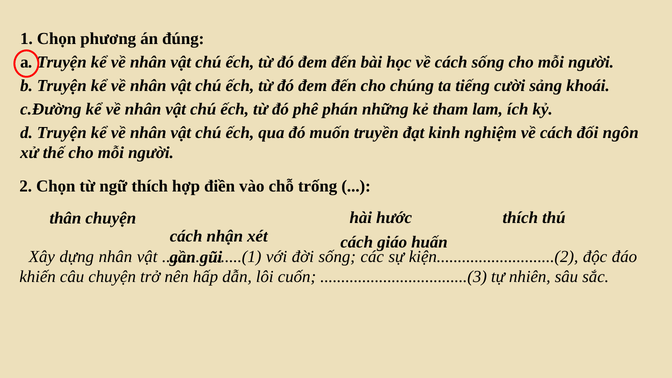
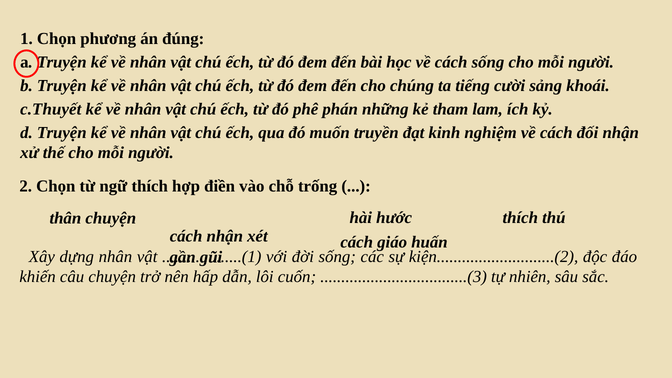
c.Đường: c.Đường -> c.Thuyết (51, 109)
đối ngôn: ngôn -> nhận (621, 133)
